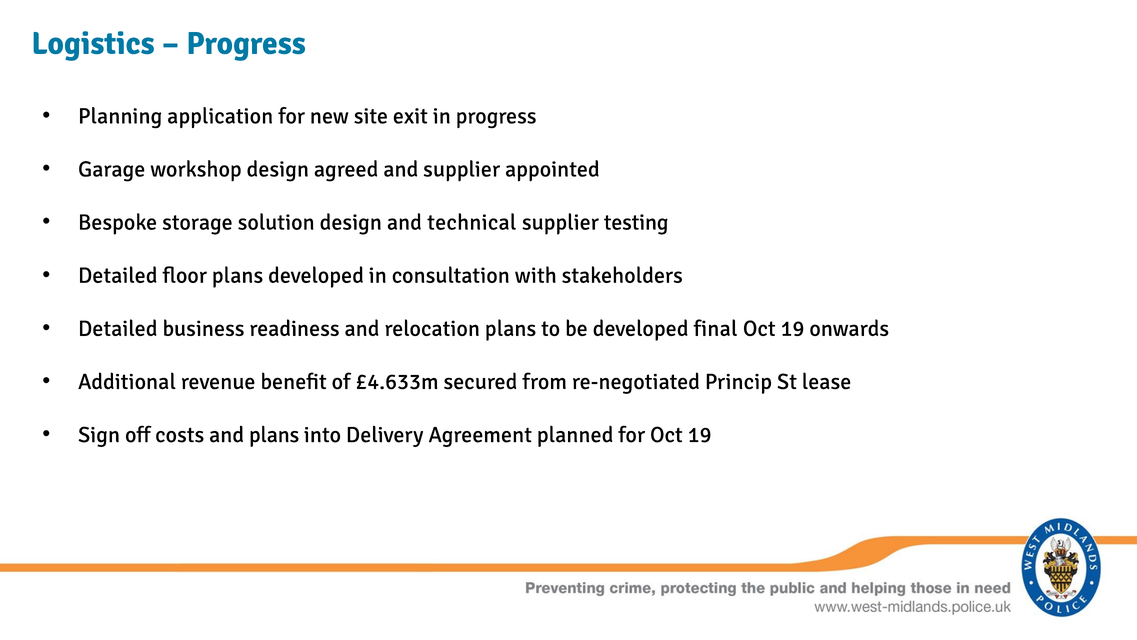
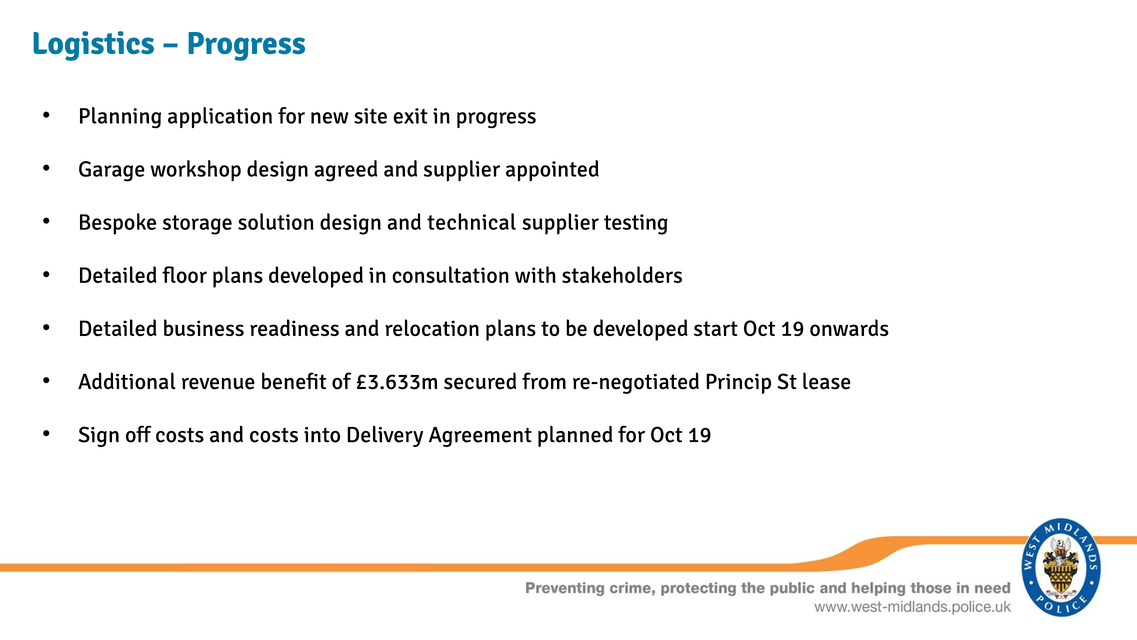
final: final -> start (716, 328)
£4.633m: £4.633m -> £3.633m (397, 381)
and plans: plans -> costs (274, 435)
